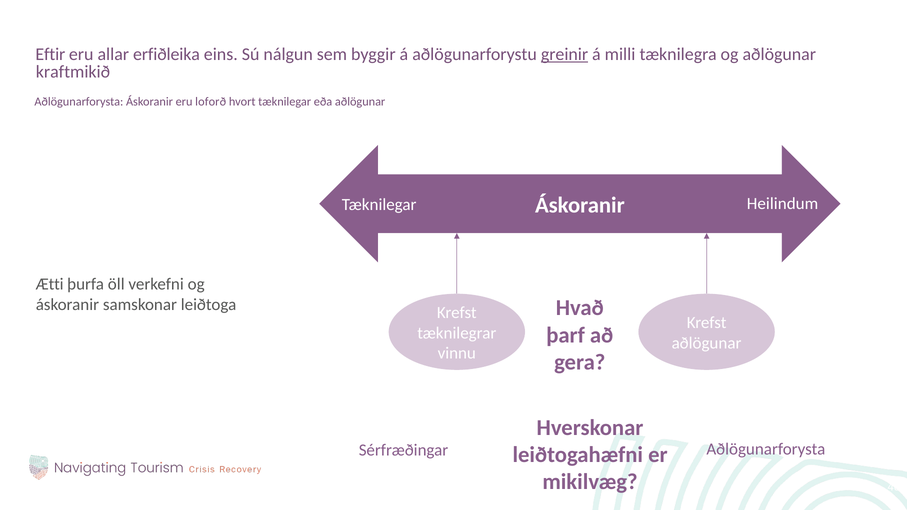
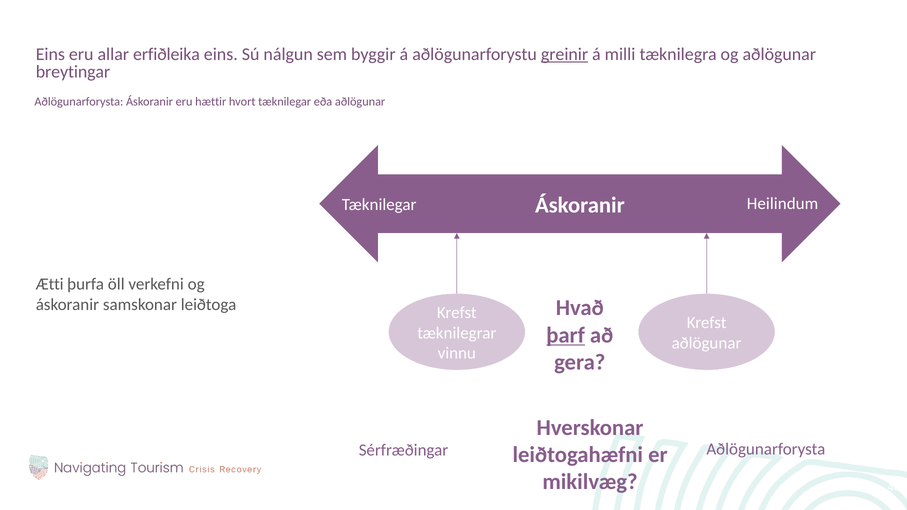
Eftir: Eftir -> Eins (50, 54)
kraftmikið: kraftmikið -> breytingar (73, 72)
loforð: loforð -> hættir (211, 102)
þarf underline: none -> present (566, 335)
